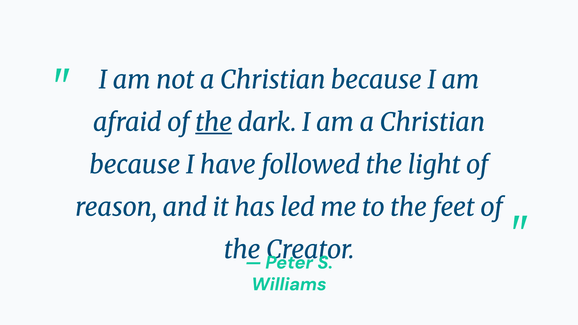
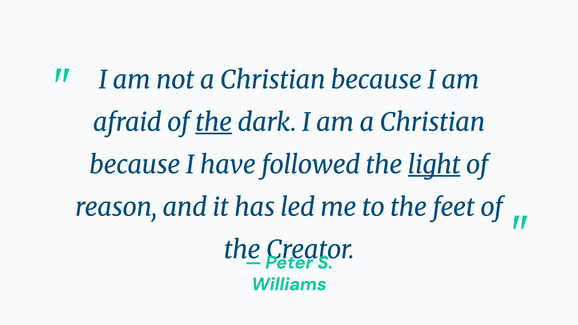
light underline: none -> present (434, 165)
